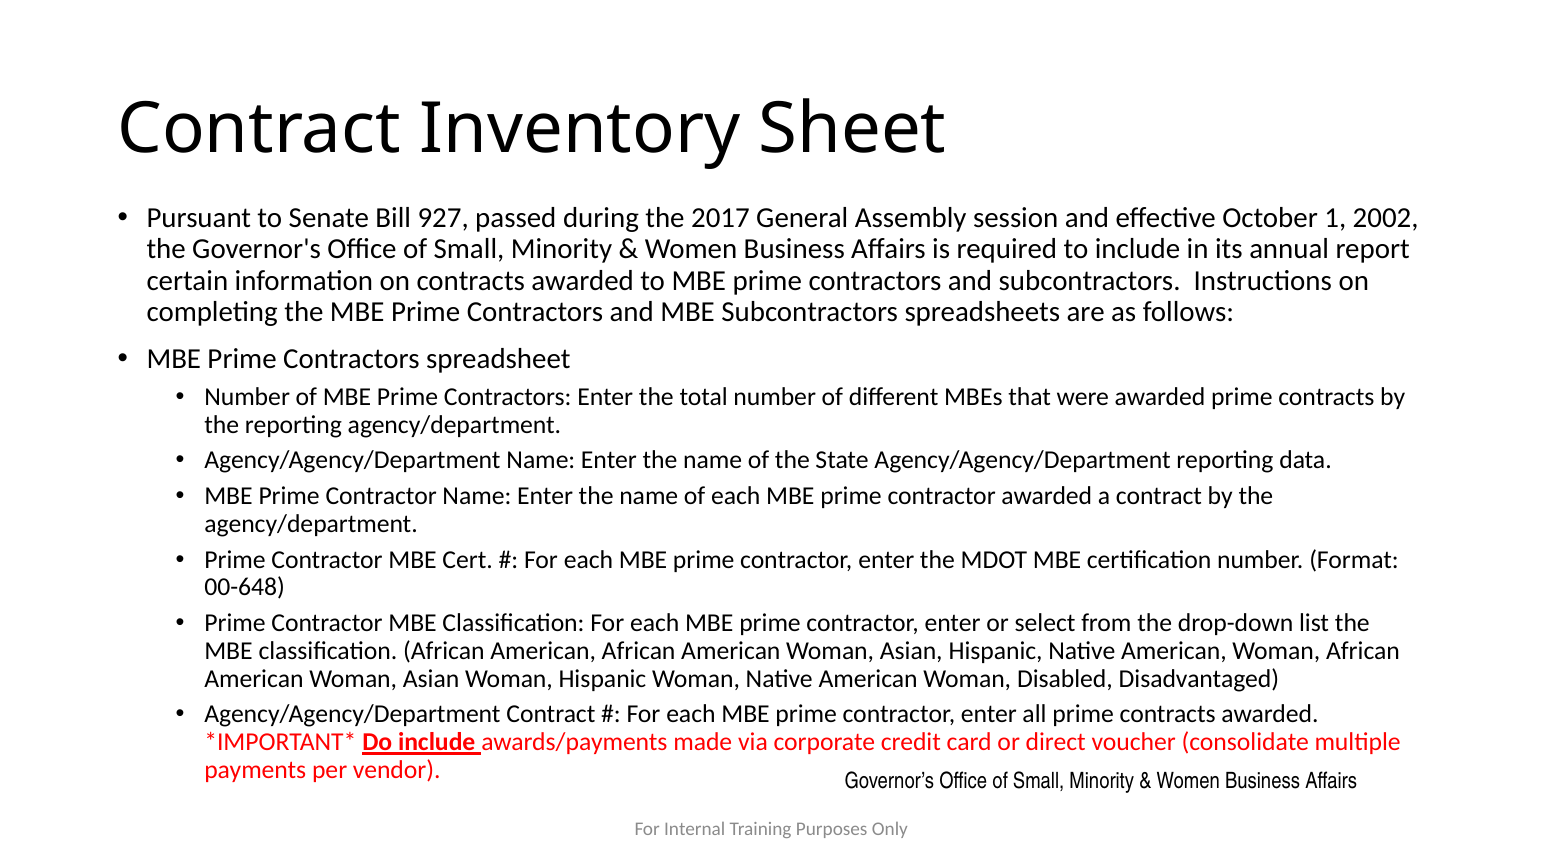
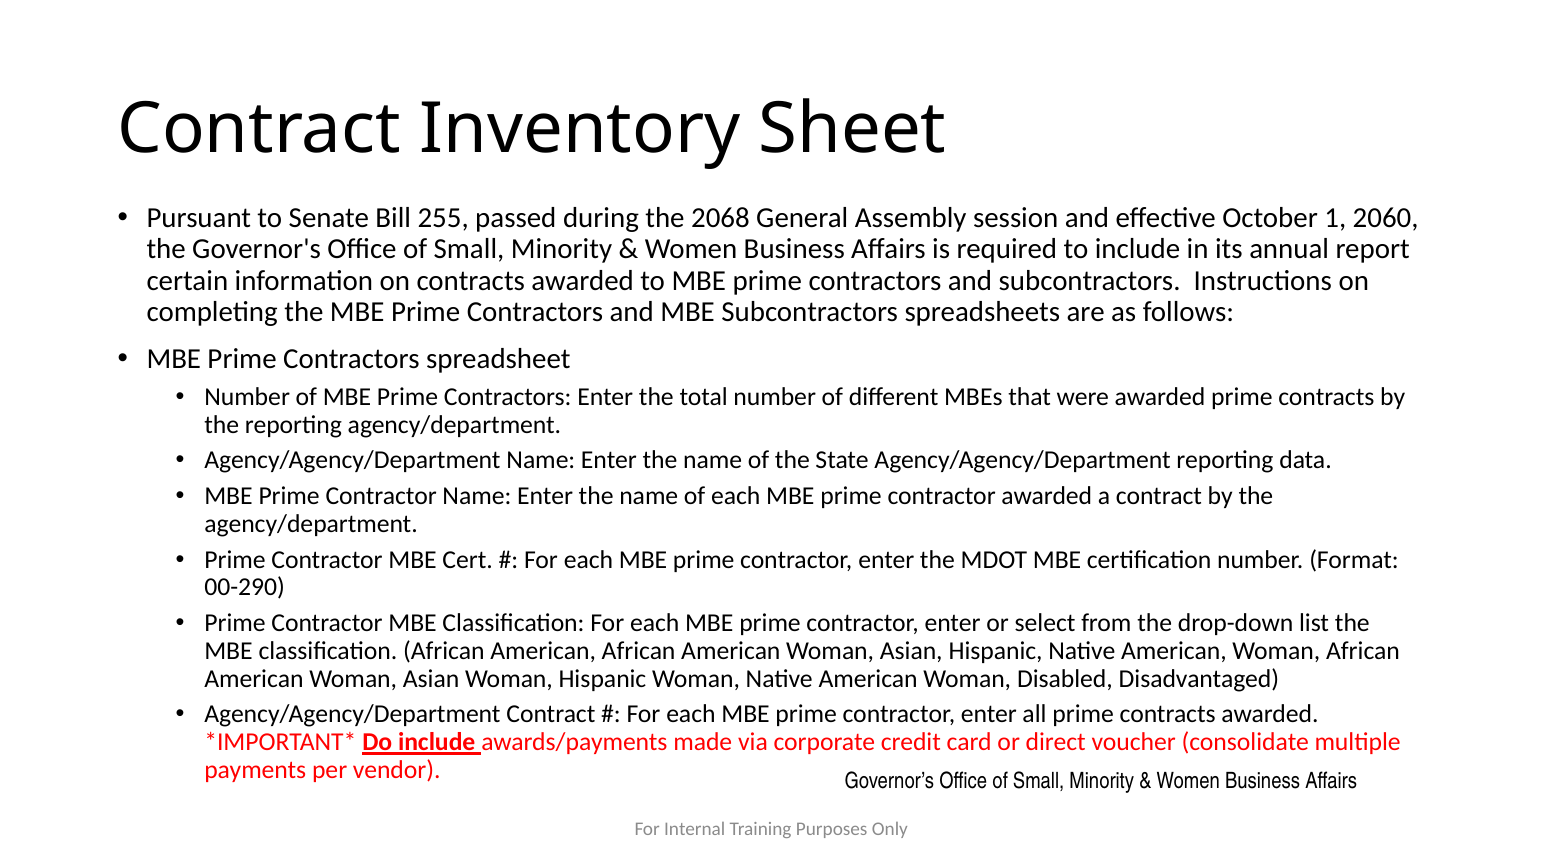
927: 927 -> 255 (443, 218)
2017: 2017 -> 2068 (720, 218)
2002: 2002 -> 2060 (1386, 218)
00-648: 00-648 -> 00-290 (245, 587)
